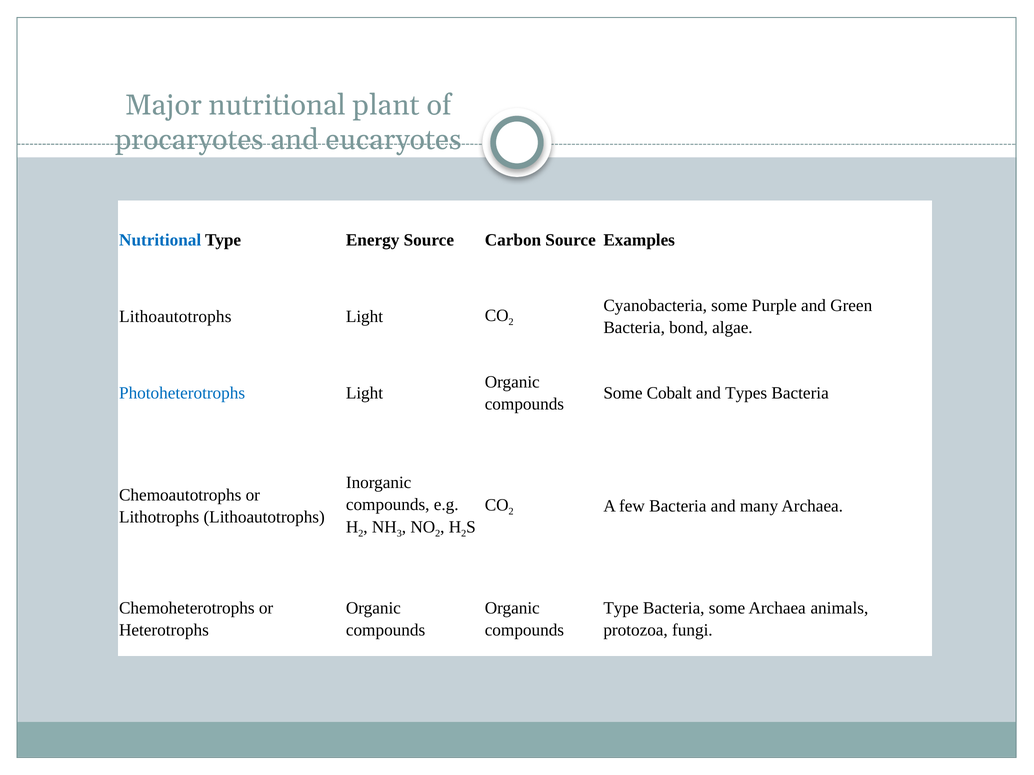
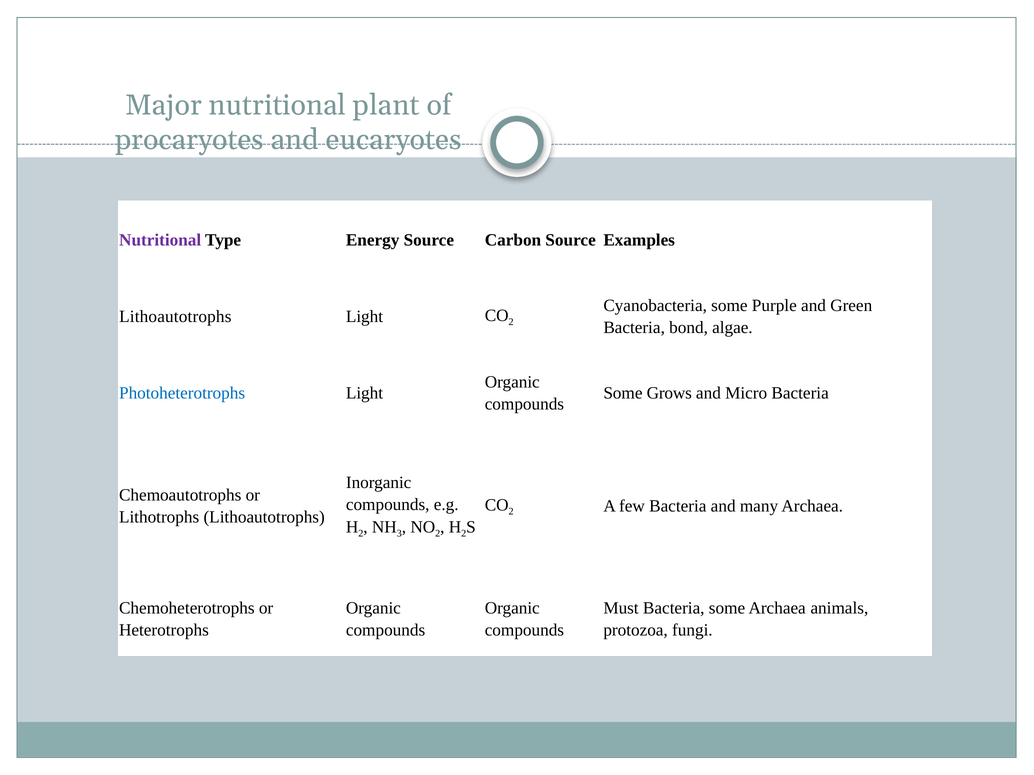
Nutritional colour: blue -> purple (160, 240)
Cobalt: Cobalt -> Grows (669, 393)
Types: Types -> Micro (746, 393)
Type: Type -> Must (621, 609)
